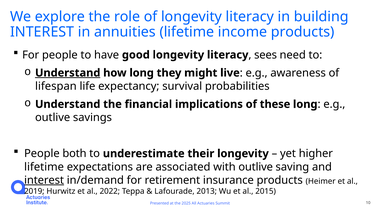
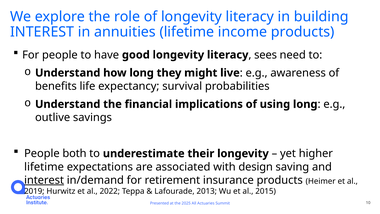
Understand underline: present -> none (68, 73)
lifespan: lifespan -> benefits (56, 86)
these: these -> using (275, 104)
with outlive: outlive -> design (256, 167)
